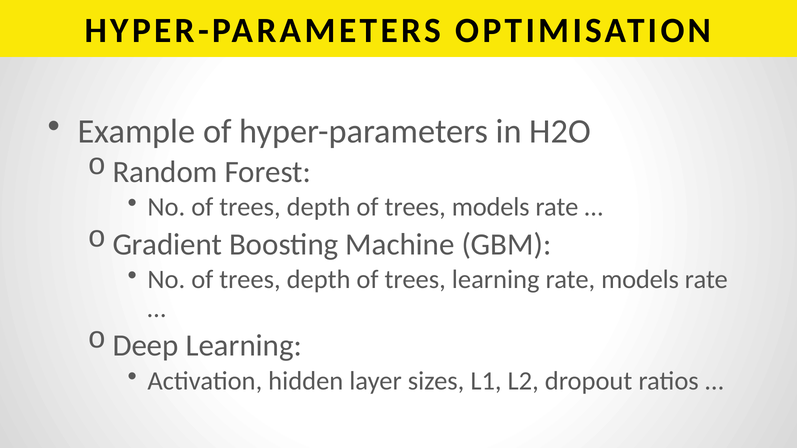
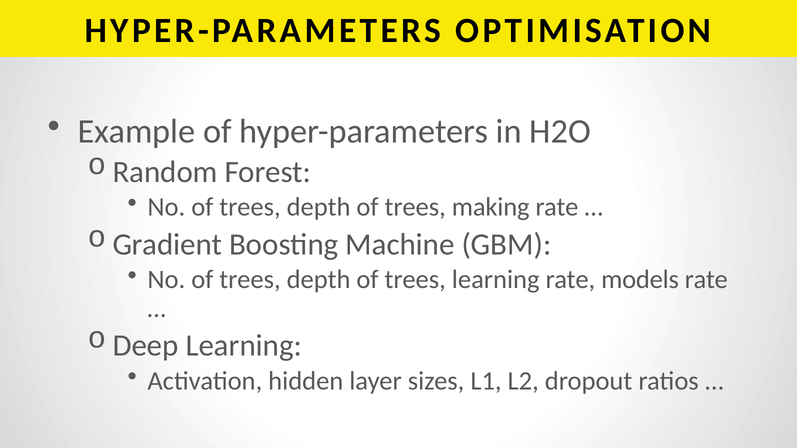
trees models: models -> making (491, 207)
